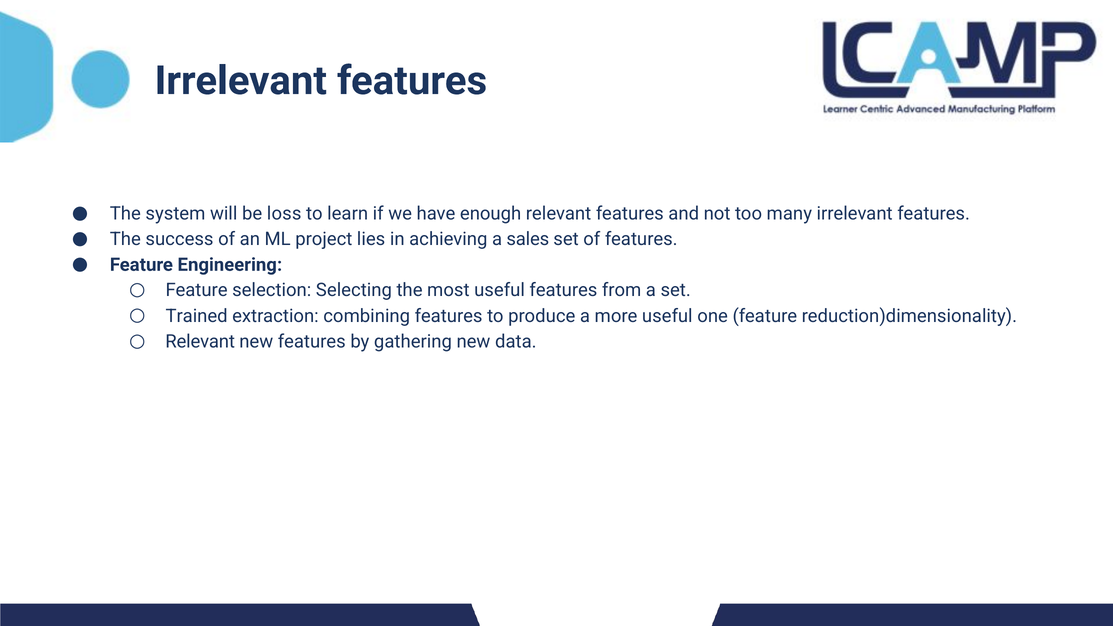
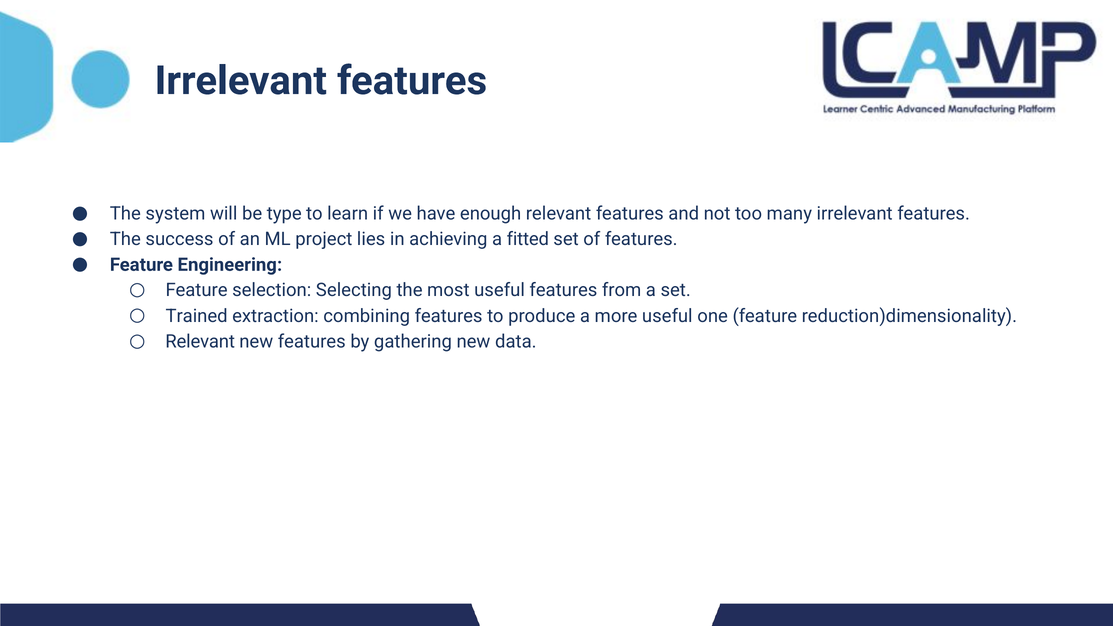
loss: loss -> type (284, 214)
sales: sales -> fitted (528, 239)
